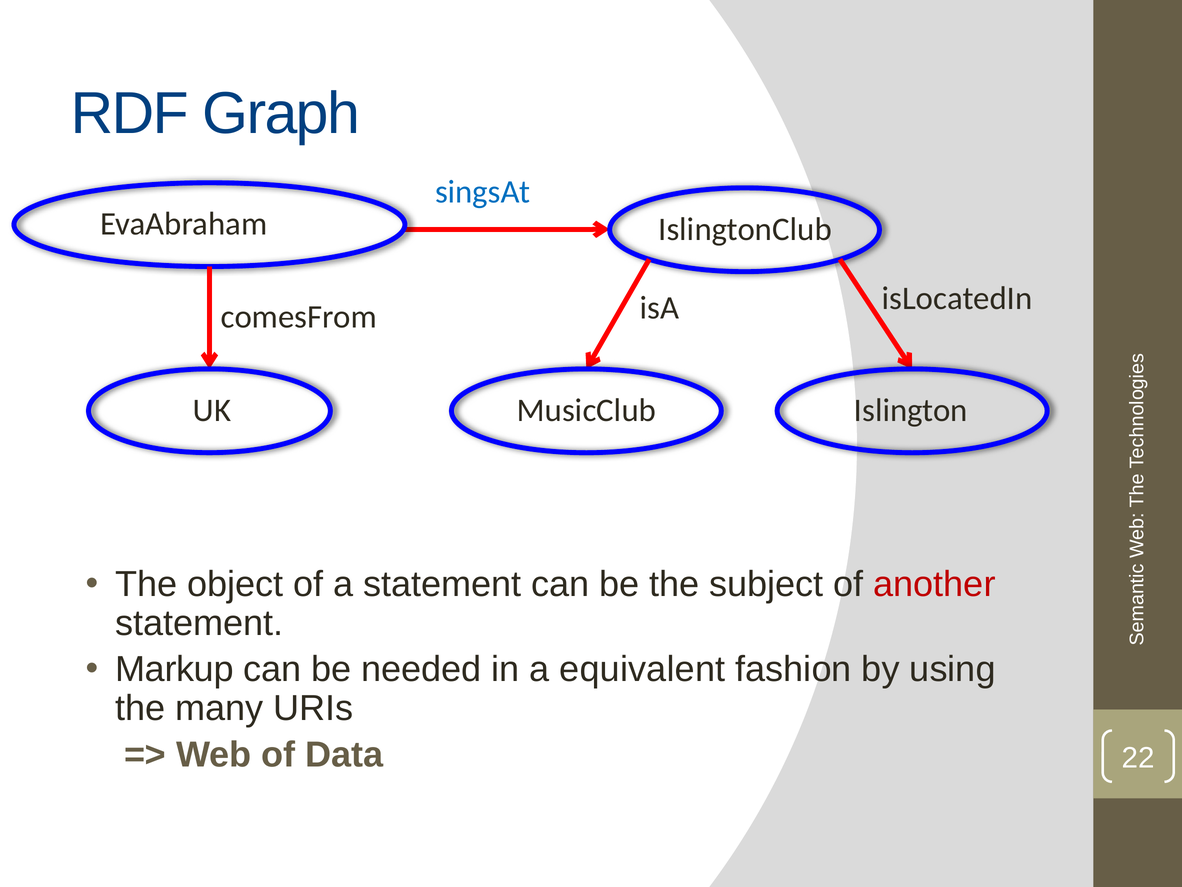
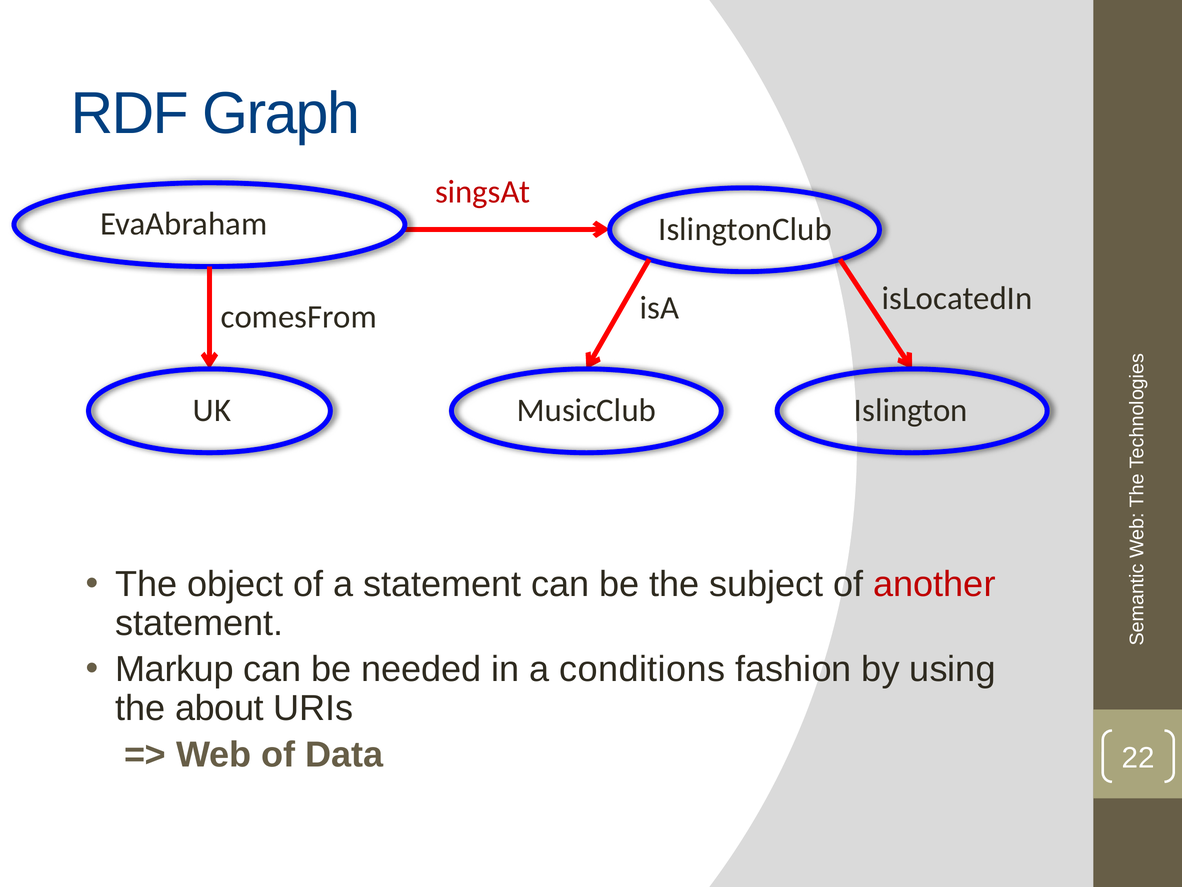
singsAt colour: blue -> red (483, 192)
equivalent: equivalent -> conditions (642, 669)
many: many -> about (219, 708)
